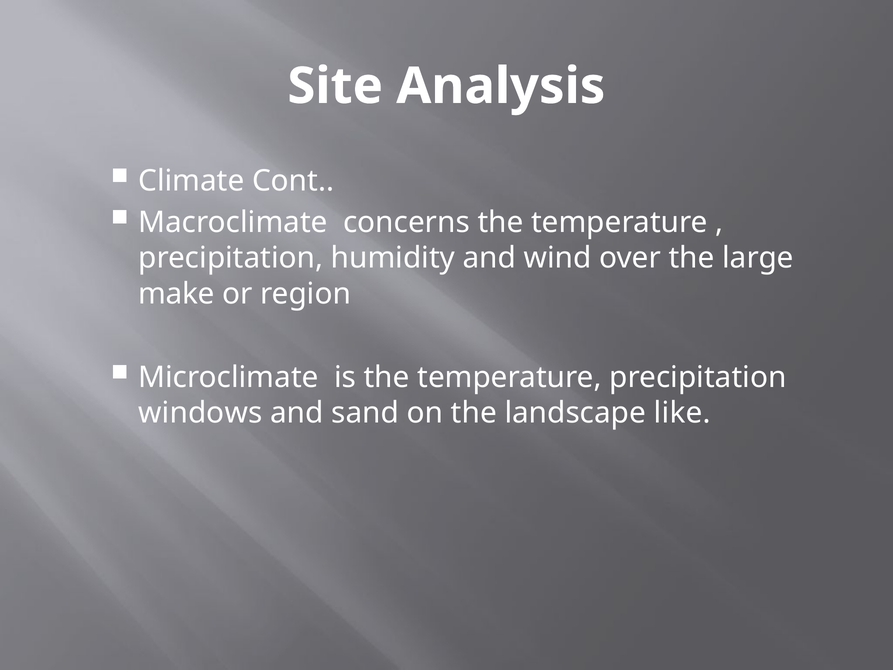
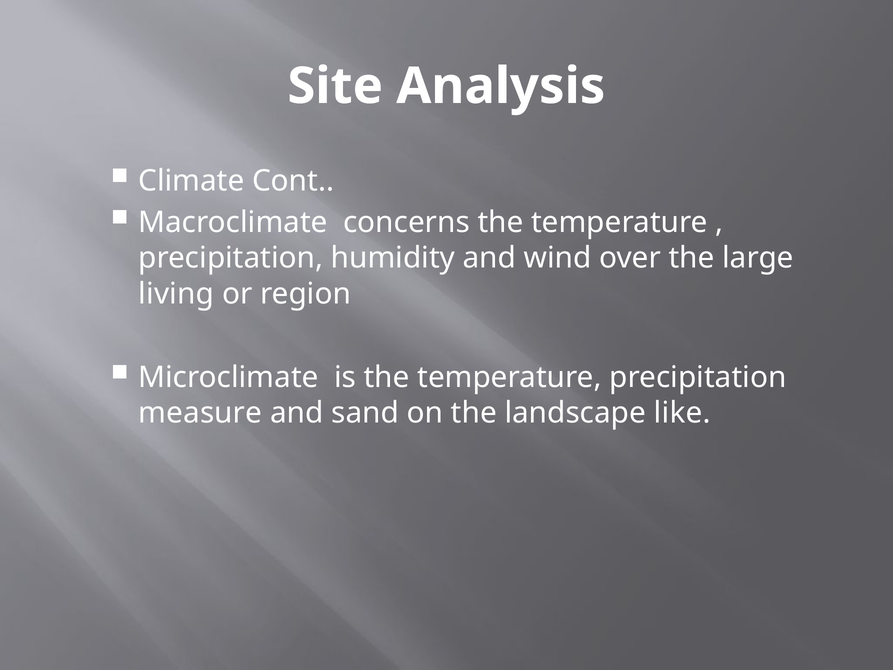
make: make -> living (176, 294)
windows: windows -> measure (200, 413)
